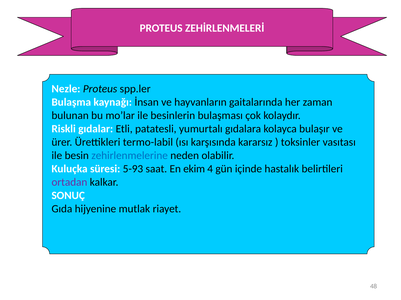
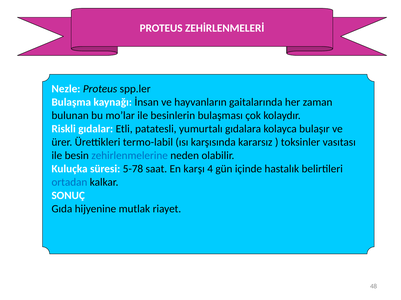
5-93: 5-93 -> 5-78 (133, 169)
ekim: ekim -> karşı (194, 169)
ortadan colour: purple -> blue (69, 183)
